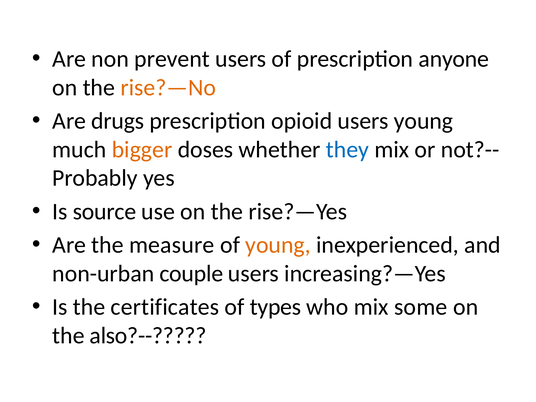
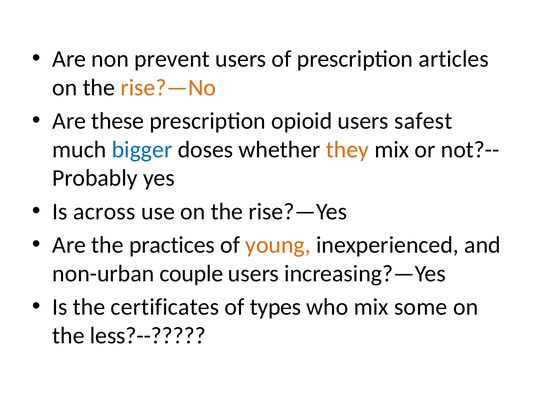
anyone: anyone -> articles (454, 59)
drugs: drugs -> these (118, 121)
users young: young -> safest (423, 121)
bigger colour: orange -> blue (142, 149)
they colour: blue -> orange (348, 149)
source: source -> across (104, 211)
measure: measure -> practices (172, 245)
also?--: also?-- -> less?-- (148, 335)
